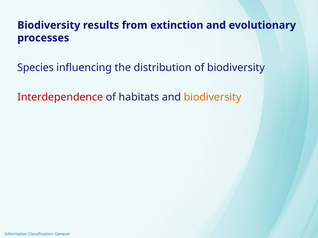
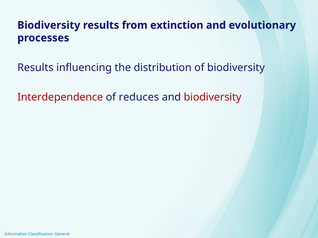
Species: Species -> Results (35, 68)
habitats: habitats -> reduces (139, 97)
biodiversity colour: orange -> red (213, 97)
